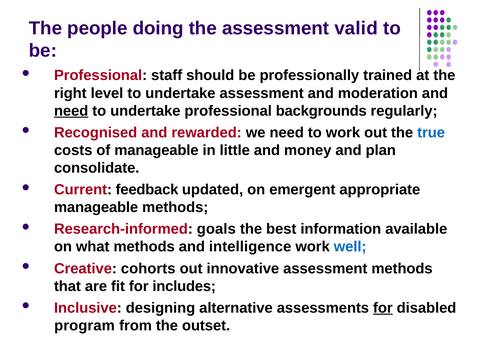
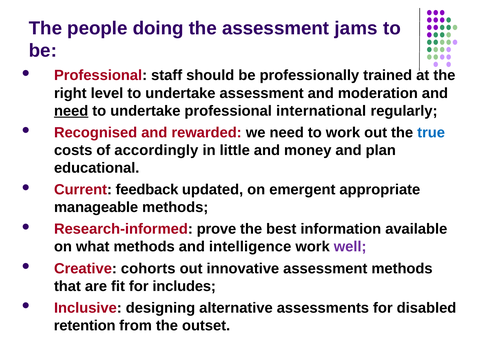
valid: valid -> jams (356, 28)
backgrounds: backgrounds -> international (321, 111)
of manageable: manageable -> accordingly (156, 150)
consolidate: consolidate -> educational (97, 168)
goals: goals -> prove (216, 229)
well colour: blue -> purple (350, 246)
for underline: present -> none (383, 307)
program: program -> retention (85, 325)
